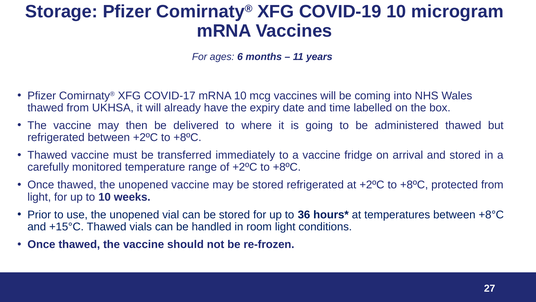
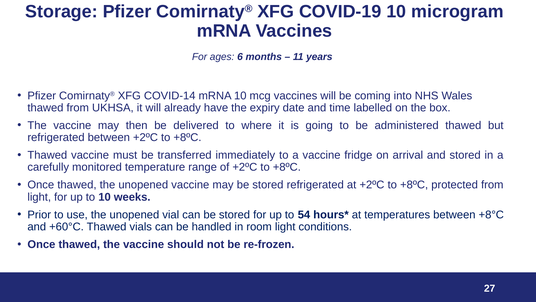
COVID-17: COVID-17 -> COVID-14 (170, 96)
36: 36 -> 54 (304, 214)
+15°C: +15°C -> +60°C (66, 226)
